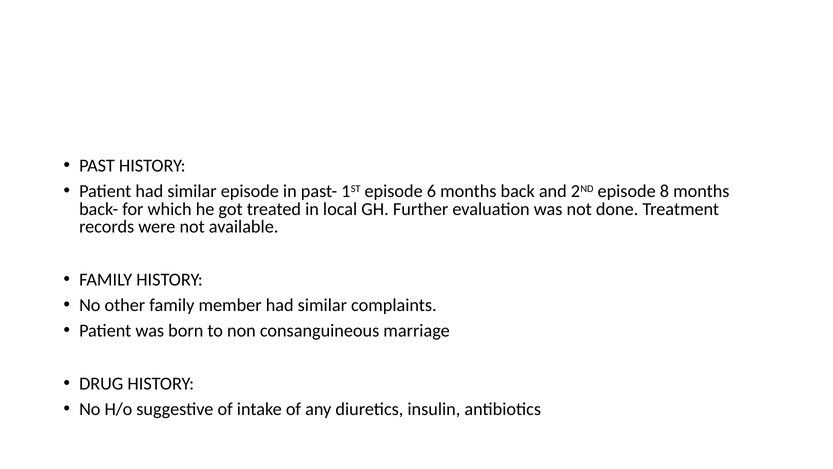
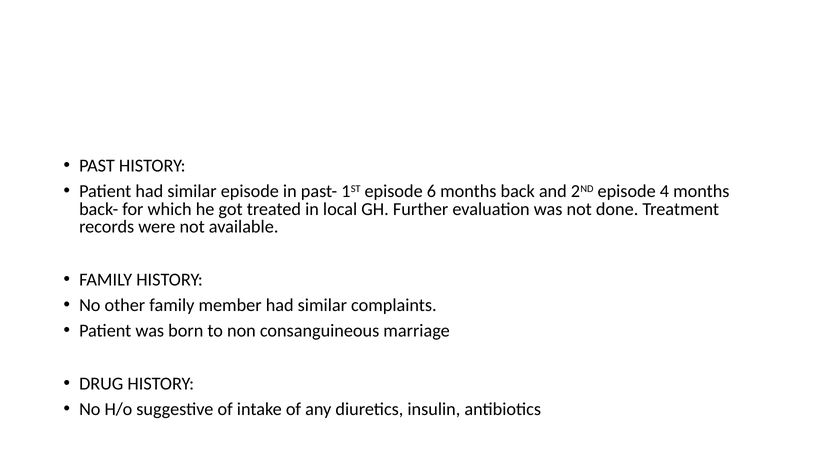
8: 8 -> 4 (664, 191)
